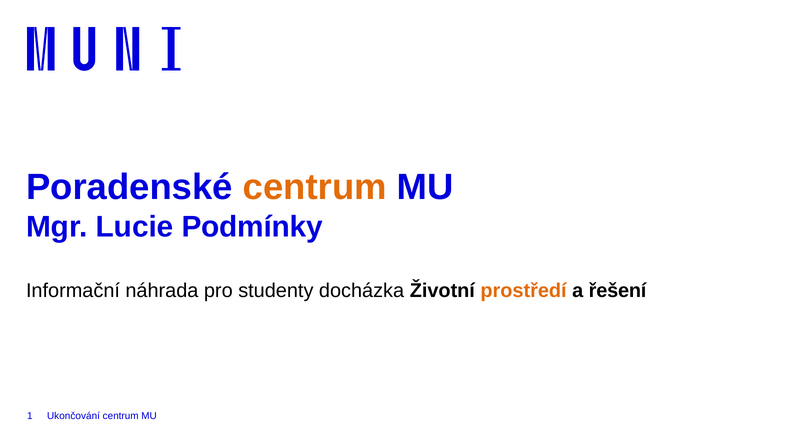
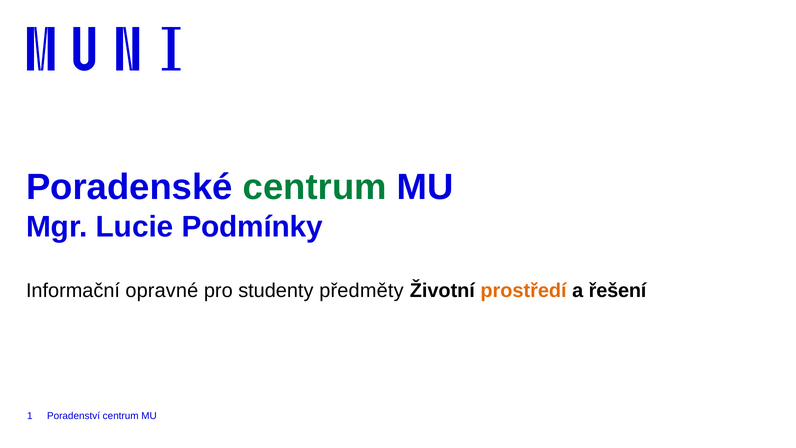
centrum colour: orange -> green (315, 187)
náhrada: náhrada -> opravné (162, 290)
docházka: docházka -> předměty (361, 290)
Ukončování: Ukončování -> Poradenství (74, 416)
